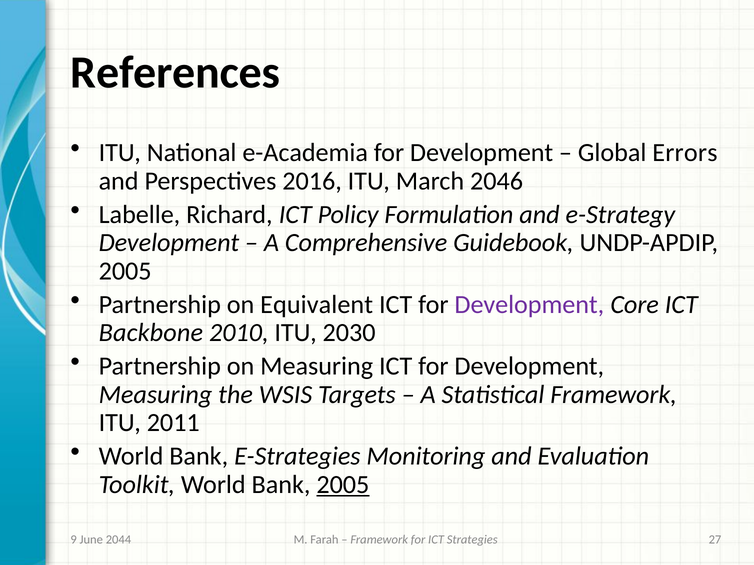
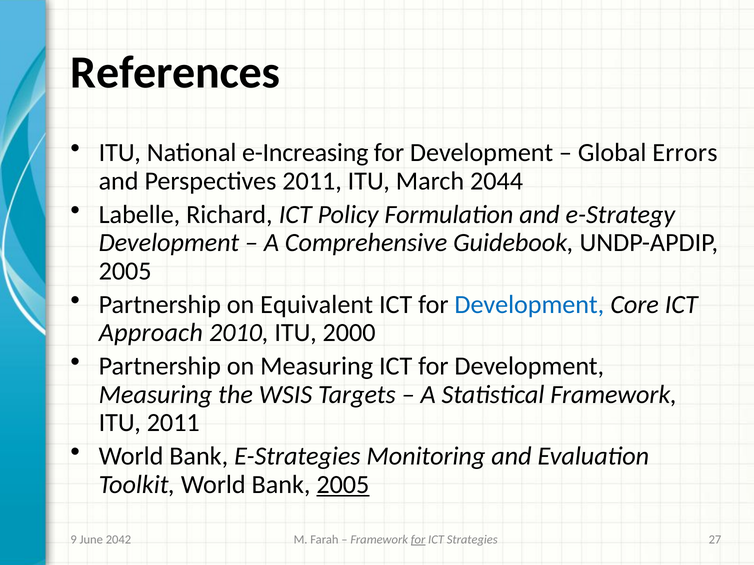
e-Academia: e-Academia -> e-Increasing (305, 153)
Perspectives 2016: 2016 -> 2011 (312, 181)
2046: 2046 -> 2044 (497, 181)
Development colour: purple -> blue (529, 305)
Backbone: Backbone -> Approach (151, 333)
2030: 2030 -> 2000 (349, 333)
2044: 2044 -> 2042 (118, 540)
for underline: none -> present (418, 540)
